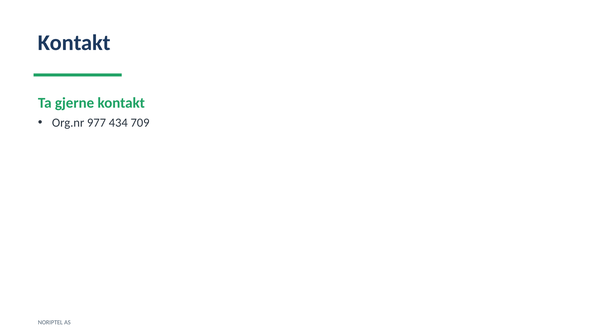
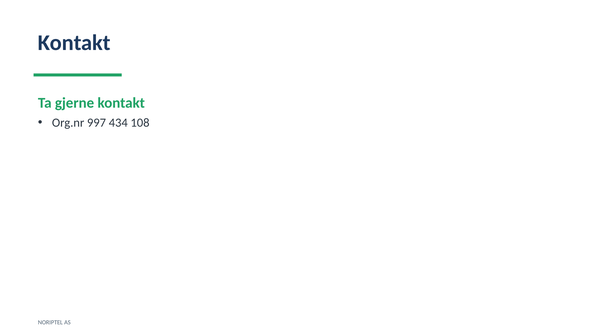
977: 977 -> 997 (97, 123)
709: 709 -> 108 (140, 123)
